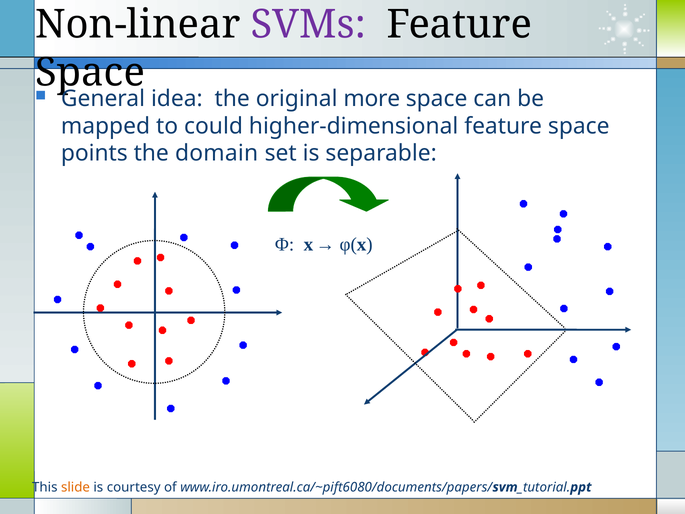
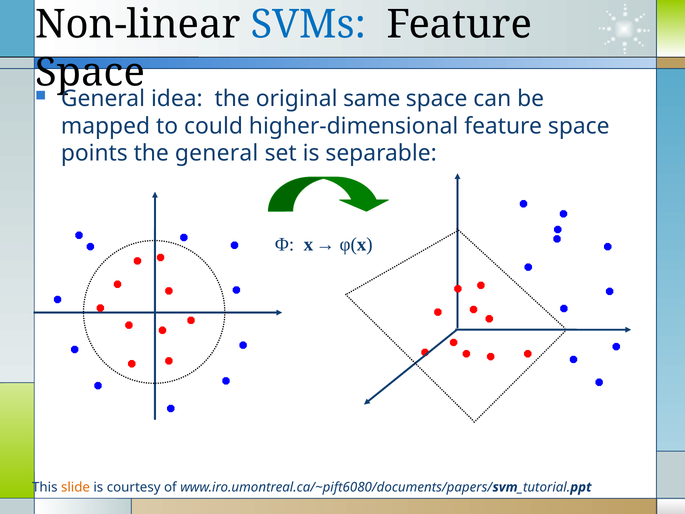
SVMs colour: purple -> blue (308, 24)
more: more -> same (372, 99)
the domain: domain -> general (217, 153)
